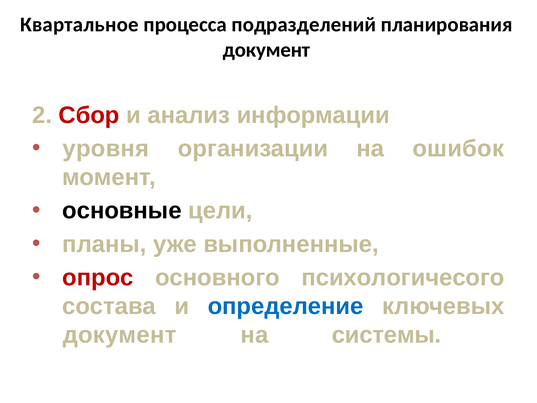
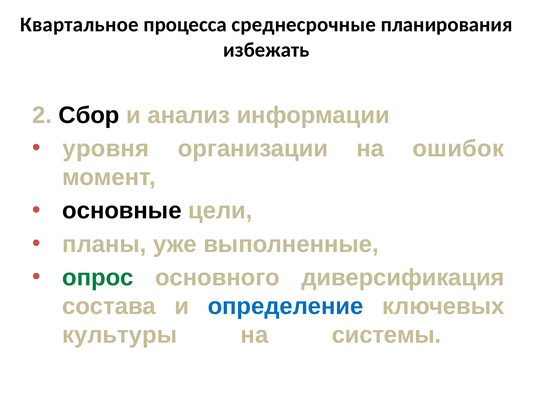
подразделений: подразделений -> среднесрочные (304, 25)
документ: документ -> избежать (266, 50)
Сбор colour: red -> black (89, 115)
опрос colour: red -> green (98, 277)
психологичесого: психологичесого -> диверсификация (403, 277)
документ: документ -> культуры (120, 335)
